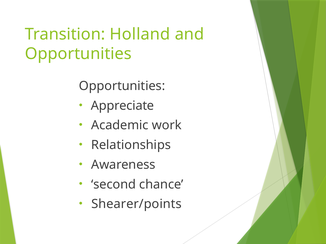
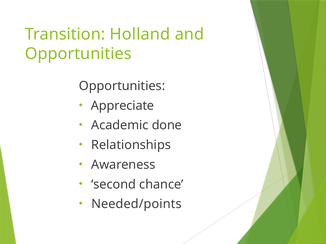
work: work -> done (167, 126)
Shearer/points: Shearer/points -> Needed/points (137, 204)
